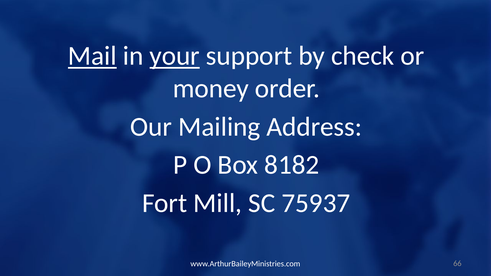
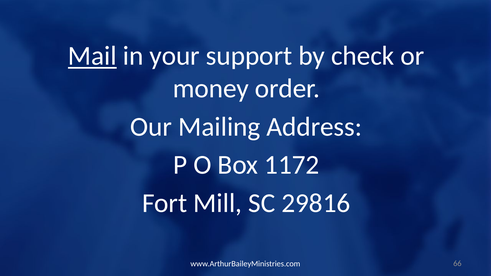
your underline: present -> none (175, 56)
8182: 8182 -> 1172 (292, 165)
75937: 75937 -> 29816 (316, 203)
